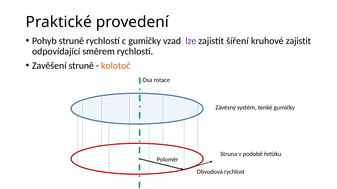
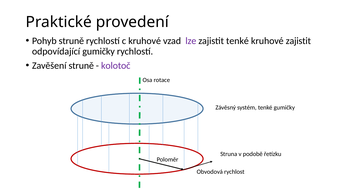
c gumičky: gumičky -> kruhové (145, 41)
zajistit šíření: šíření -> tenké (237, 41)
odpovídající směrem: směrem -> gumičky (99, 52)
kolotoč colour: orange -> purple (116, 66)
